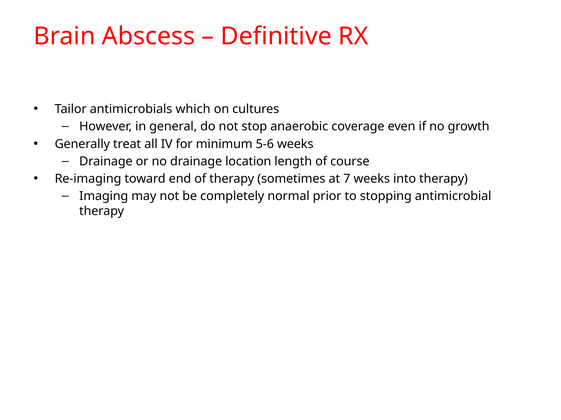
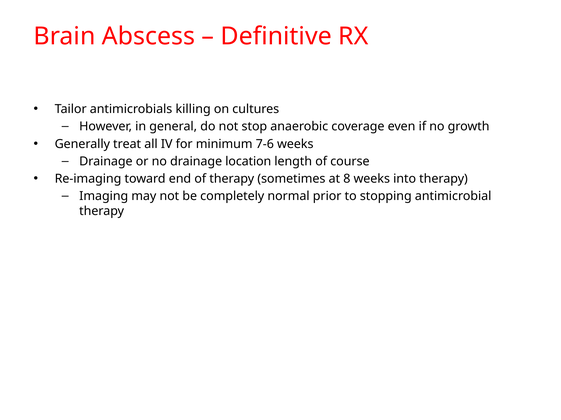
which: which -> killing (193, 109)
5-6: 5-6 -> 7-6 (265, 144)
7: 7 -> 8 (347, 179)
